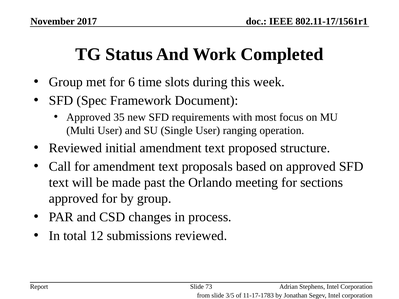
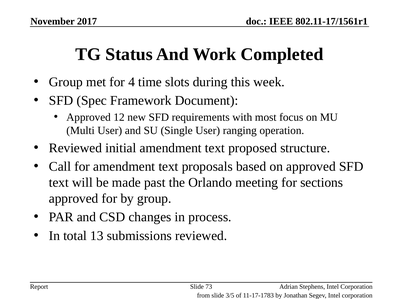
6: 6 -> 4 (132, 82)
35: 35 -> 12 (119, 117)
12: 12 -> 13 (97, 236)
